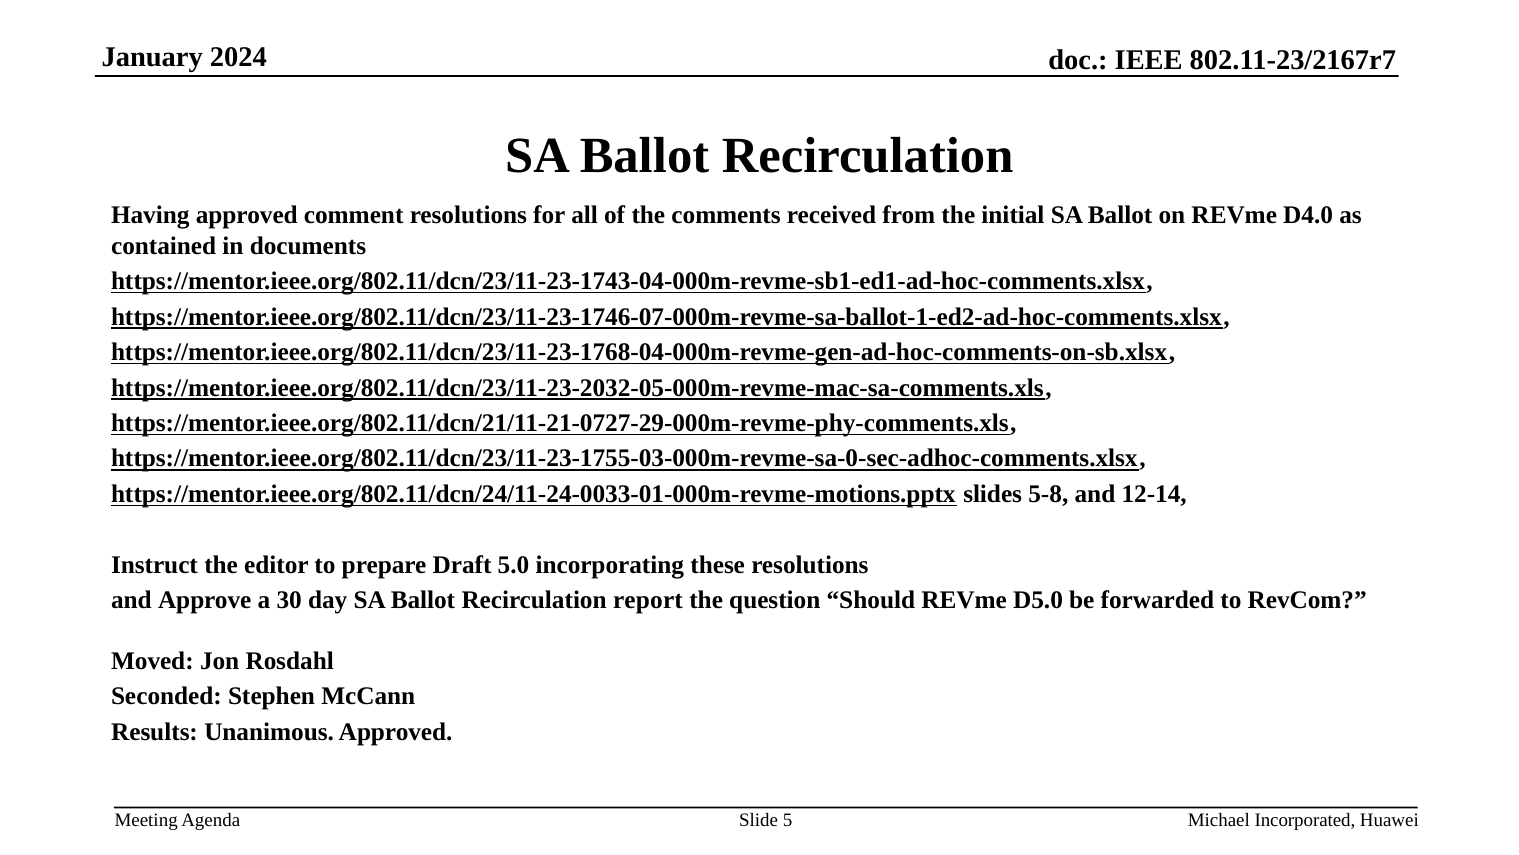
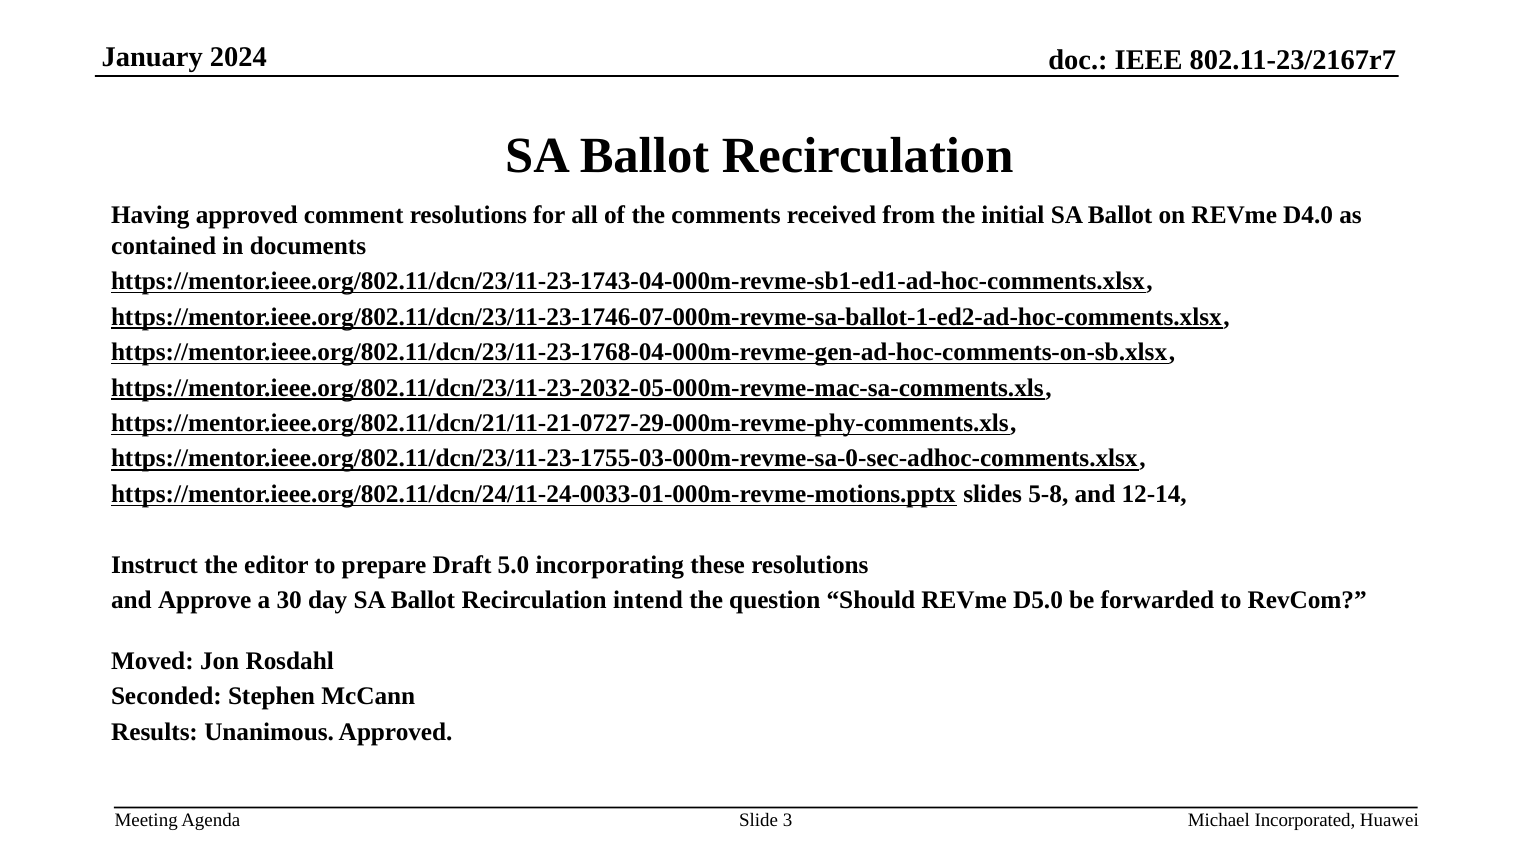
report: report -> intend (648, 600)
5: 5 -> 3 (788, 819)
